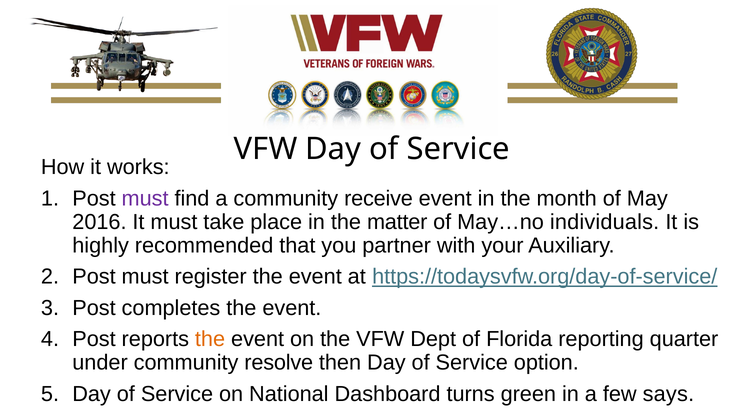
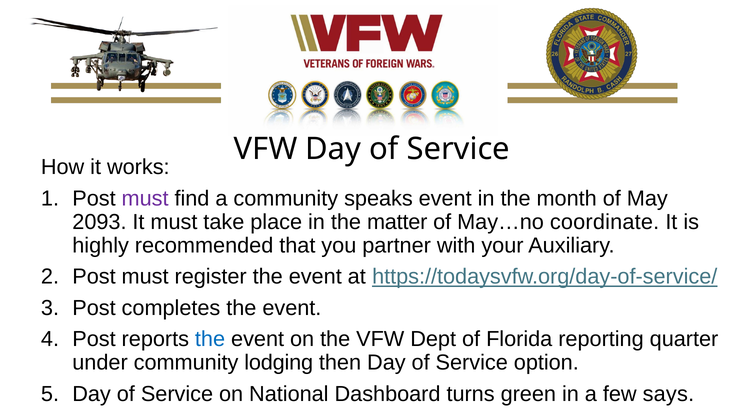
receive: receive -> speaks (378, 198)
2016: 2016 -> 2093 (99, 222)
individuals: individuals -> coordinate (605, 222)
the colour: orange -> blue (210, 339)
resolve: resolve -> lodging (279, 362)
